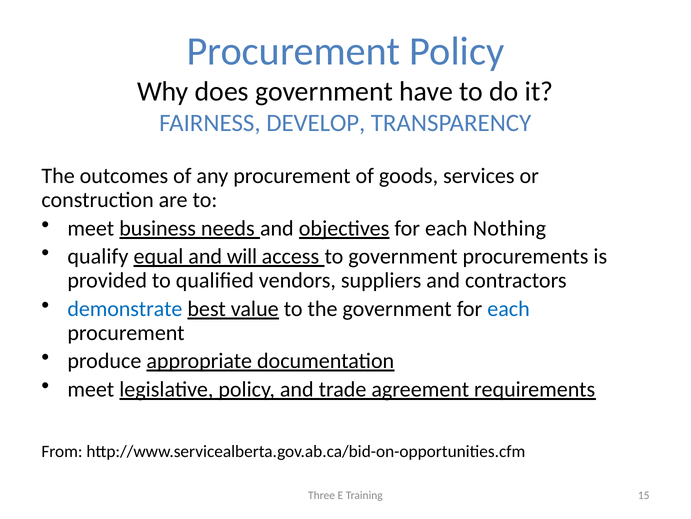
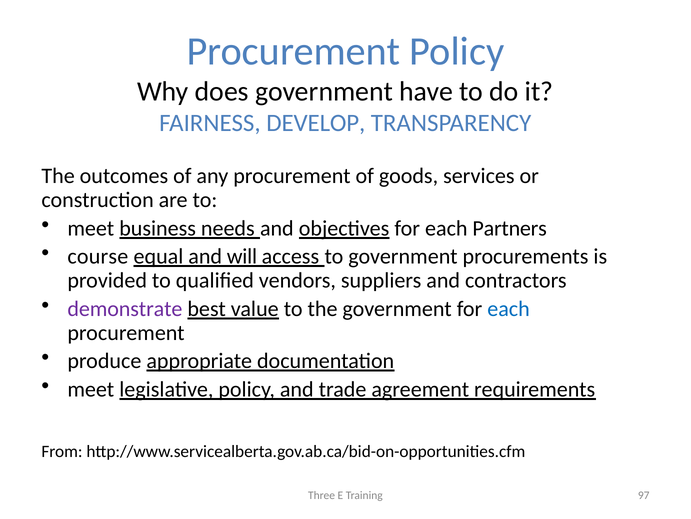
Nothing: Nothing -> Partners (510, 228)
qualify: qualify -> course (98, 256)
demonstrate colour: blue -> purple (125, 308)
15: 15 -> 97 (644, 495)
